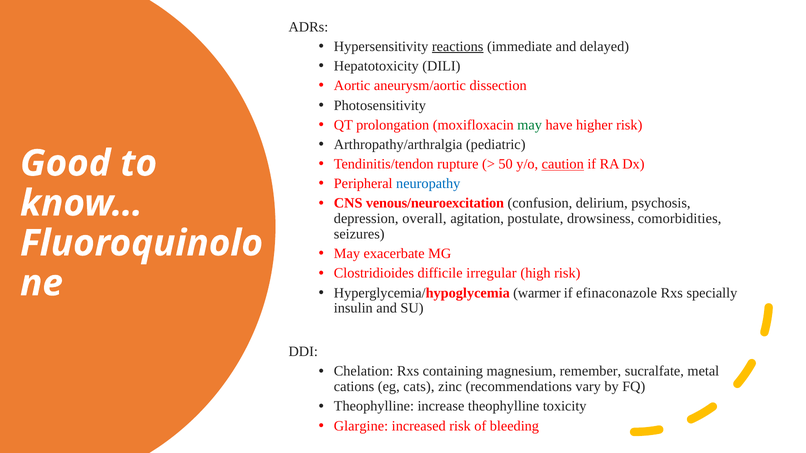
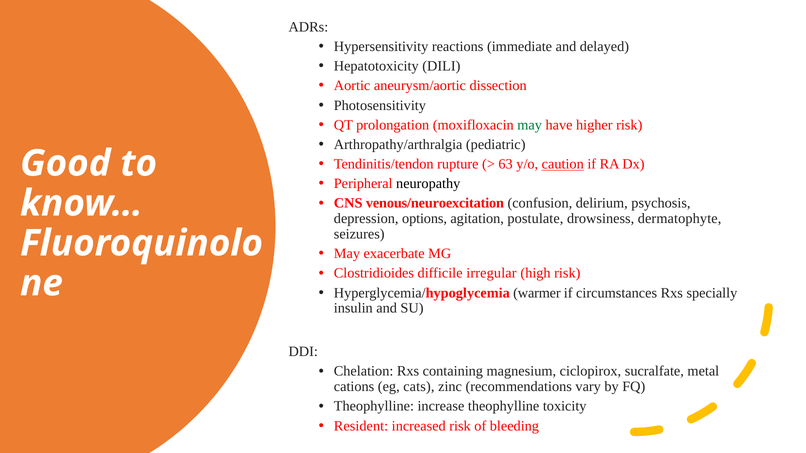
reactions underline: present -> none (458, 47)
50: 50 -> 63 (506, 164)
neuropathy colour: blue -> black (428, 184)
overall: overall -> options (425, 219)
comorbidities: comorbidities -> dermatophyte (680, 219)
efinaconazole: efinaconazole -> circumstances (617, 293)
remember: remember -> ciclopirox (590, 372)
Glargine: Glargine -> Resident (361, 426)
